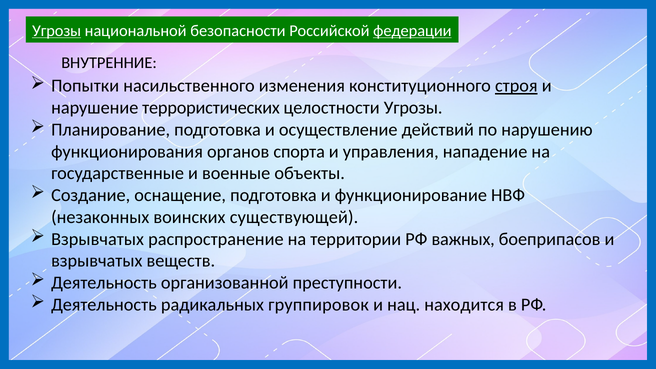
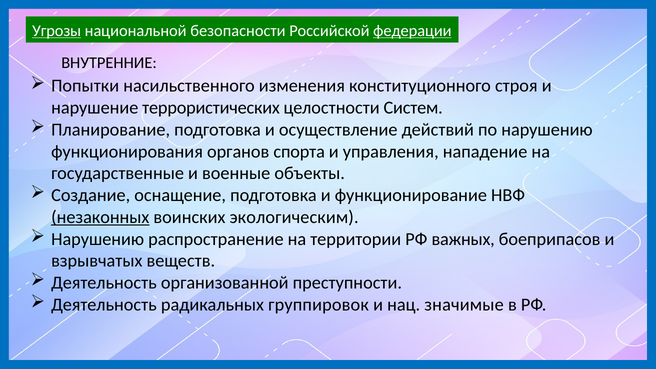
строя underline: present -> none (516, 86)
целостности Угрозы: Угрозы -> Систем (413, 108)
незаконных underline: none -> present (100, 217)
существующей: существующей -> экологическим (294, 217)
Взрывчатых: Взрывчатых -> Нарушению (98, 239)
находится: находится -> значимые (464, 305)
